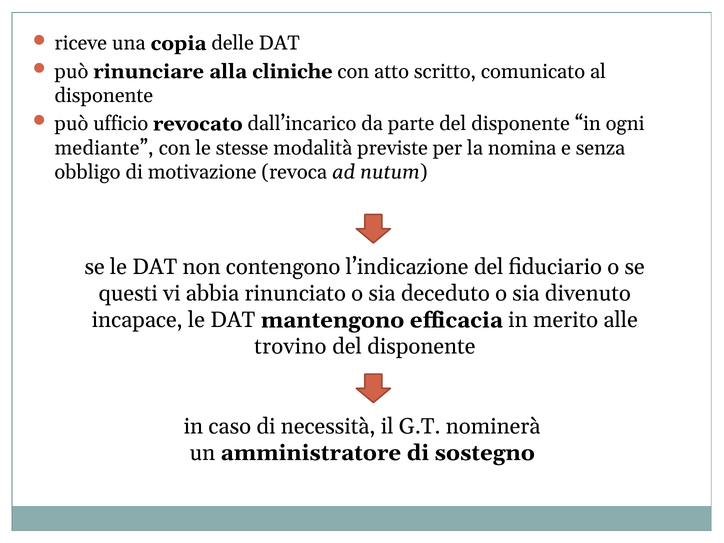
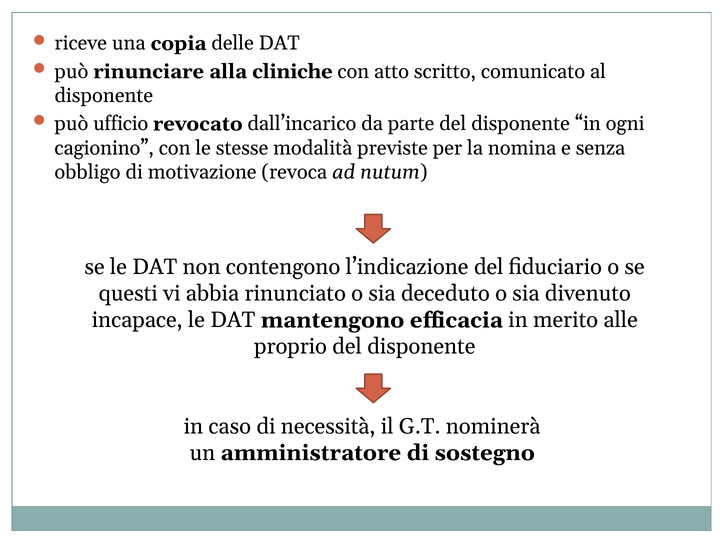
mediante: mediante -> cagionino (104, 148)
trovino: trovino -> proprio (291, 347)
